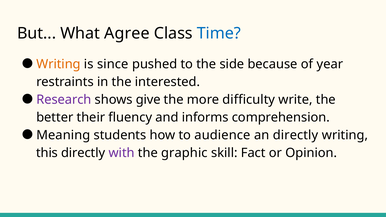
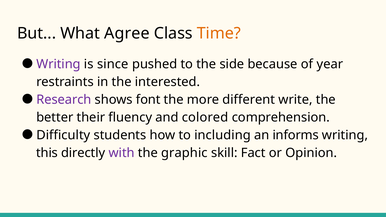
Time colour: blue -> orange (219, 33)
Writing colour: orange -> purple (58, 64)
give: give -> font (148, 100)
difficulty: difficulty -> different (249, 100)
informs: informs -> colored (205, 117)
Meaning: Meaning -> Difficulty (63, 135)
audience: audience -> including (223, 135)
an directly: directly -> informs (296, 135)
